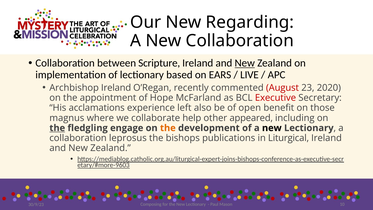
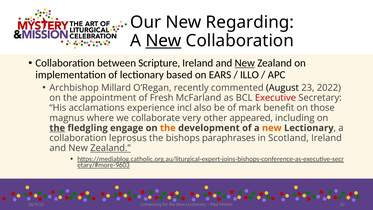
New underline: none -> present (163, 41)
LIVE: LIVE -> ILLO (249, 75)
Archbishop Ireland: Ireland -> Millard (116, 88)
August colour: red -> black (282, 88)
2020: 2020 -> 2022 (329, 88)
Hope: Hope -> Fresh (162, 98)
left: left -> incl (184, 108)
open: open -> mark (250, 108)
help: help -> very (192, 118)
new colour: black -> orange (272, 128)
publications: publications -> paraphrases (229, 138)
Liturgical: Liturgical -> Scotland (288, 138)
Zealand underline: none -> present (110, 148)
